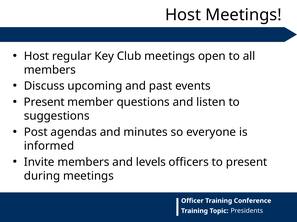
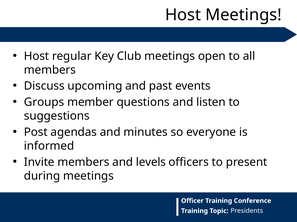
Present: Present -> Groups (44, 102)
